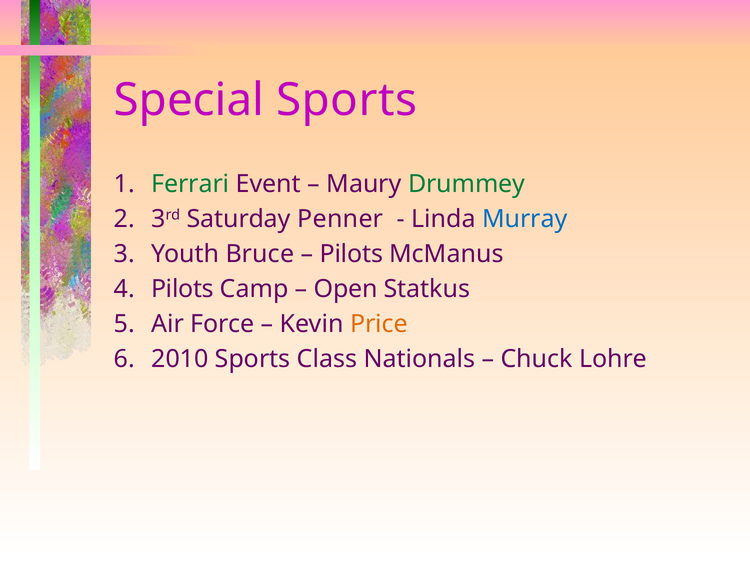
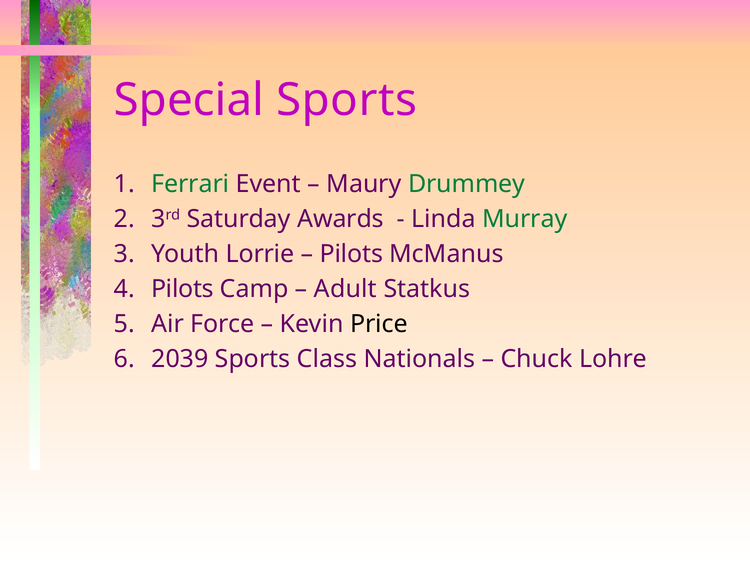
Penner: Penner -> Awards (340, 219)
Murray colour: blue -> green (525, 219)
Bruce: Bruce -> Lorrie (260, 254)
Open: Open -> Adult (345, 289)
Price colour: orange -> black (379, 324)
2010: 2010 -> 2039 (180, 359)
